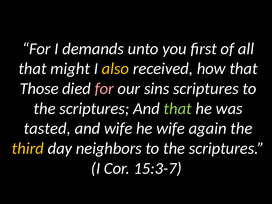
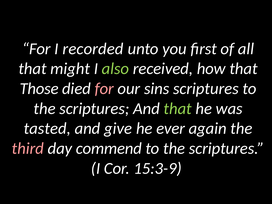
demands: demands -> recorded (93, 49)
also colour: yellow -> light green (115, 69)
and wife: wife -> give (118, 128)
he wife: wife -> ever (171, 128)
third colour: yellow -> pink (28, 148)
neighbors: neighbors -> commend (109, 148)
15:3-7: 15:3-7 -> 15:3-9 (158, 168)
